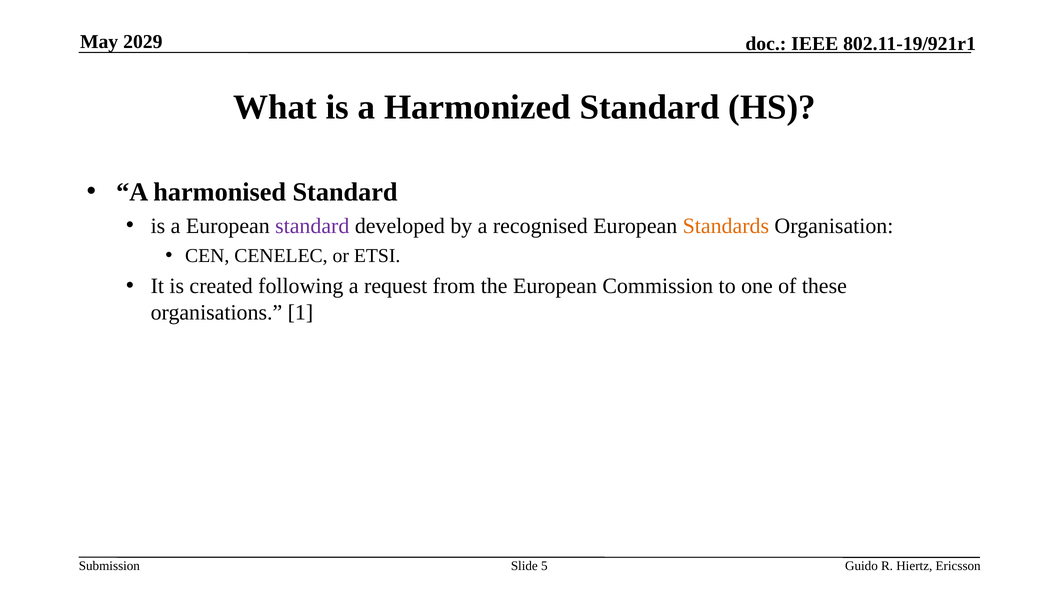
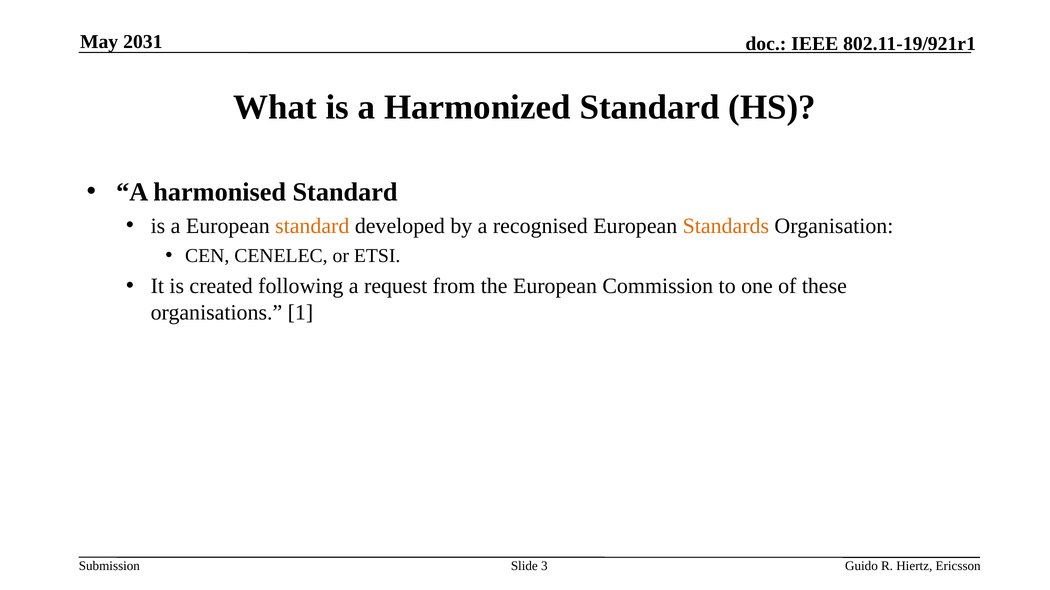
2029: 2029 -> 2031 (143, 42)
standard colour: purple -> orange (312, 226)
5: 5 -> 3 (544, 566)
